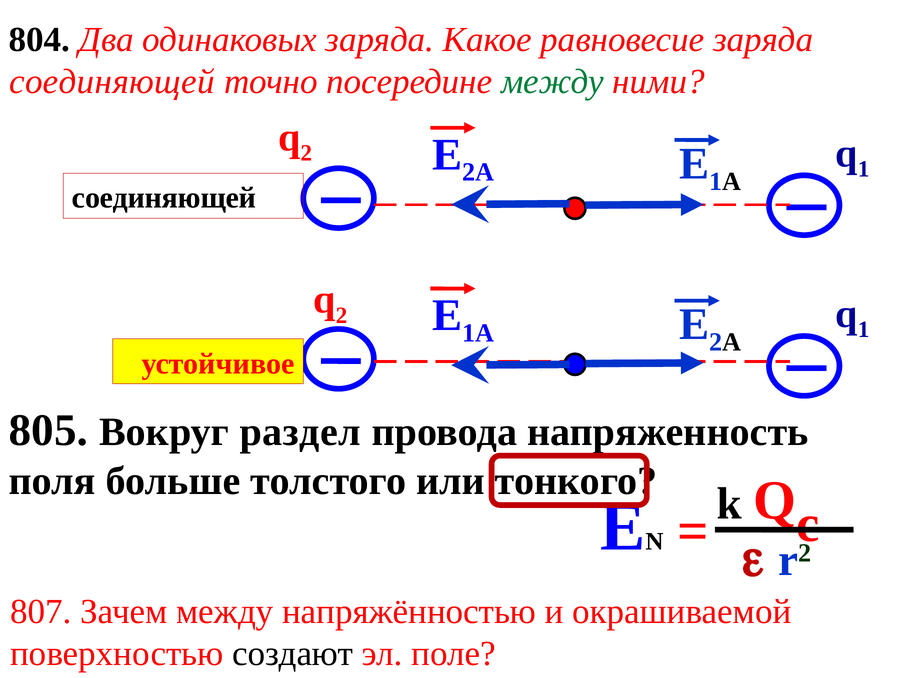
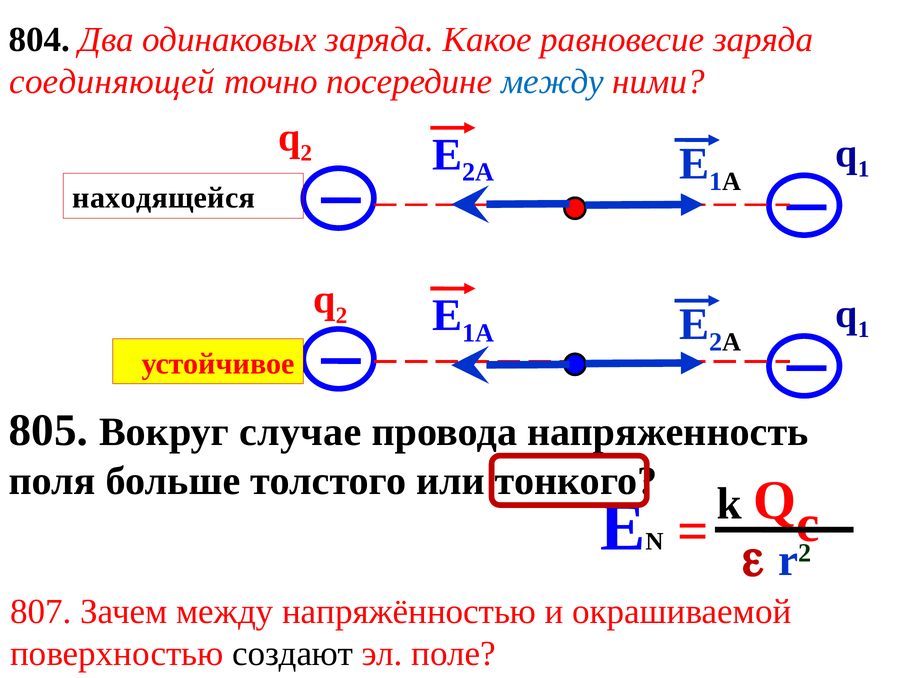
между colour: green -> blue (553, 82)
соединяющей: соединяющей -> находящейся (164, 198)
раздел: раздел -> случае (300, 431)
